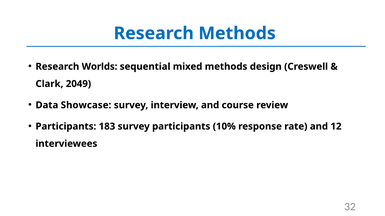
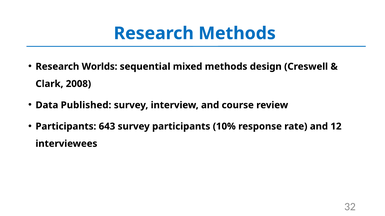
2049: 2049 -> 2008 (78, 84)
Showcase: Showcase -> Published (86, 105)
183: 183 -> 643 (107, 127)
